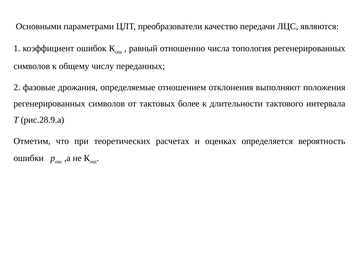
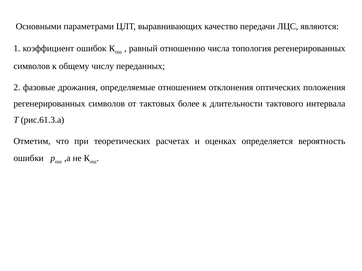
преобразователи: преобразователи -> выравнивающих (170, 26)
выполняют: выполняют -> оптических (278, 88)
рис.28.9.а: рис.28.9.а -> рис.61.3.а (42, 120)
